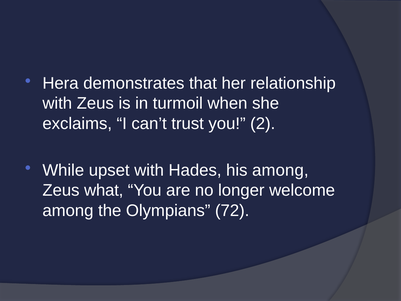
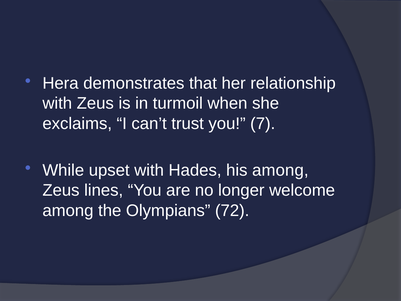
2: 2 -> 7 (263, 123)
what: what -> lines (104, 190)
